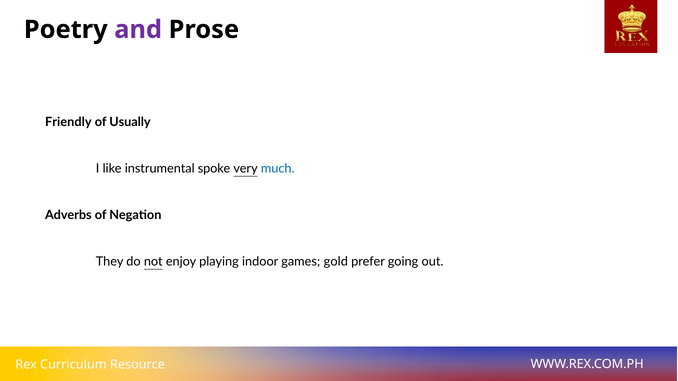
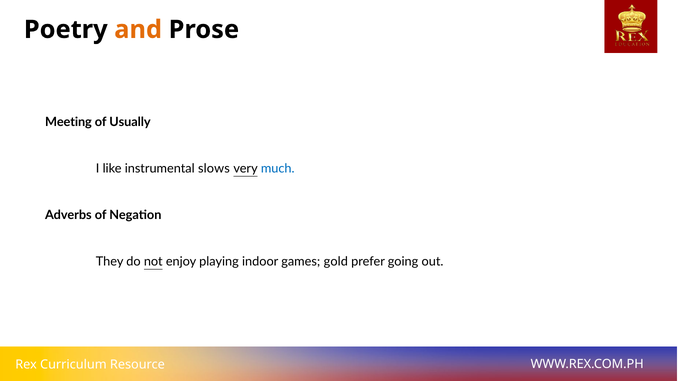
and colour: purple -> orange (138, 30)
Friendly: Friendly -> Meeting (68, 122)
spoke: spoke -> slows (214, 169)
